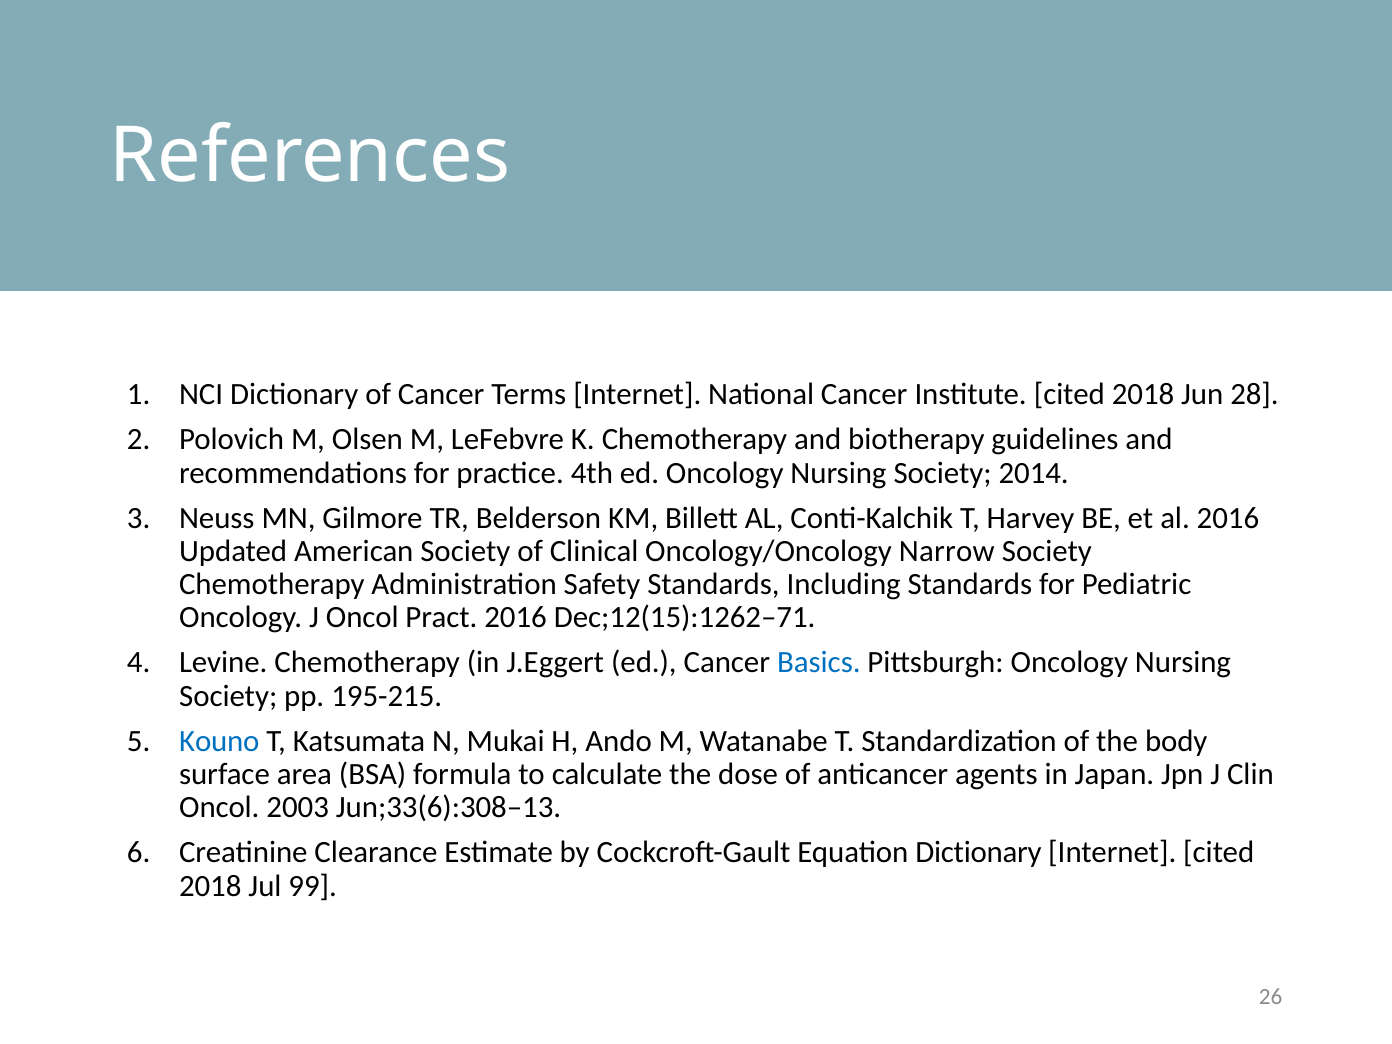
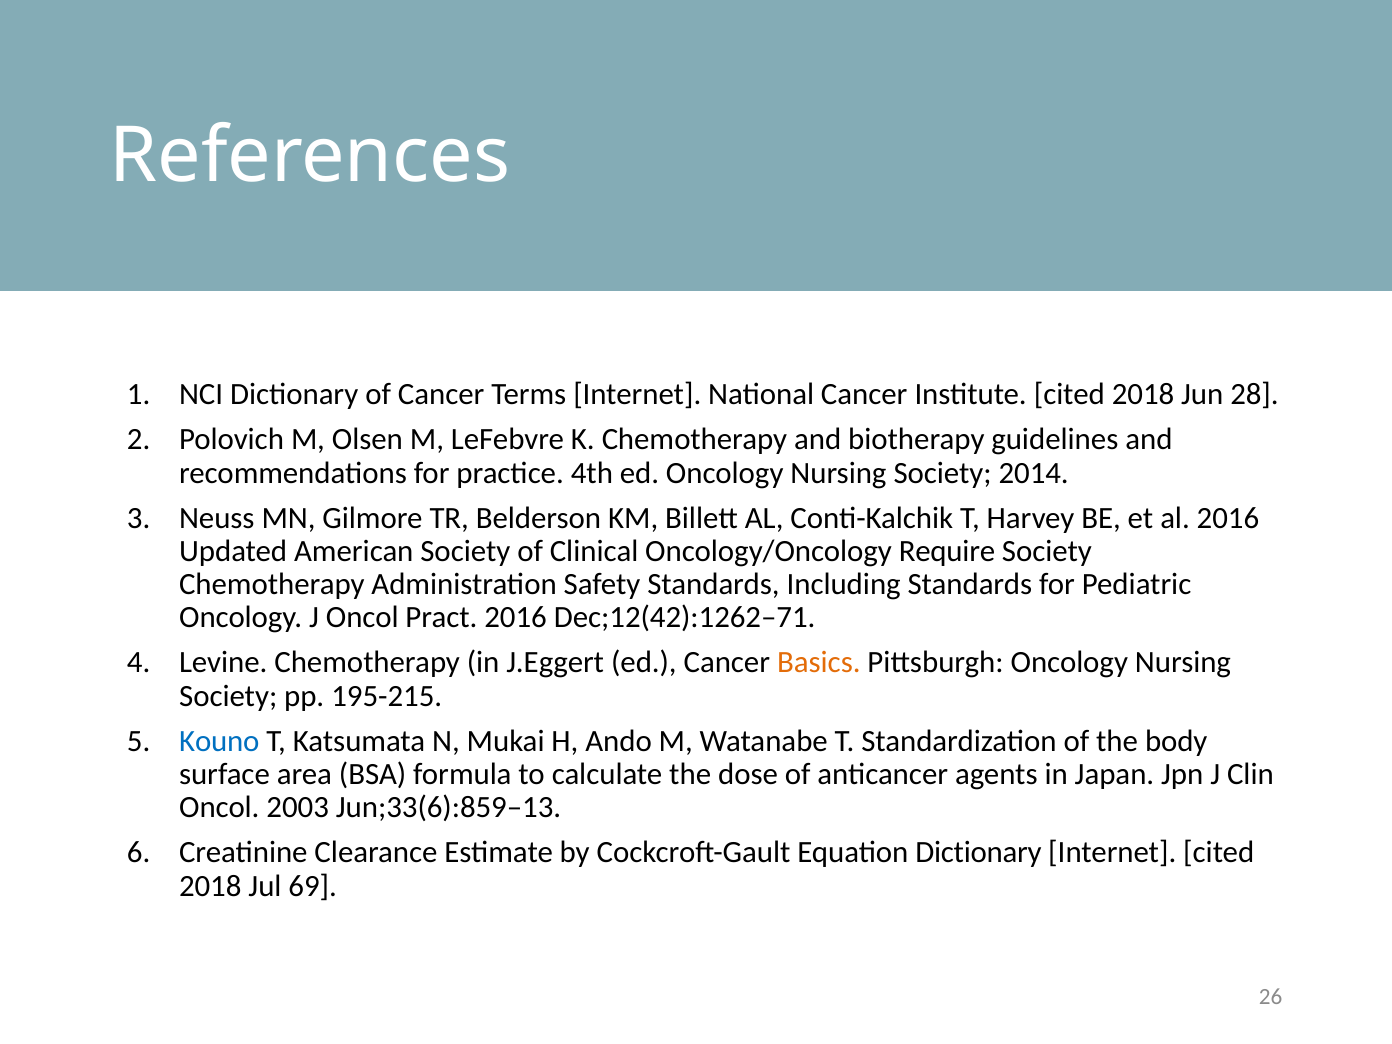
Narrow: Narrow -> Require (947, 551)
Dec;12(15):1262–71: Dec;12(15):1262–71 -> Dec;12(42):1262–71 (685, 618)
Basics colour: blue -> orange (819, 663)
Jun;33(6):308–13: Jun;33(6):308–13 -> Jun;33(6):859–13 (449, 808)
99: 99 -> 69 (313, 886)
